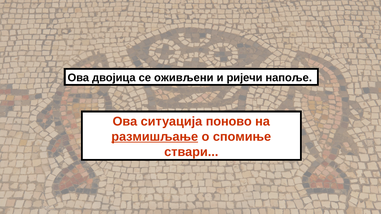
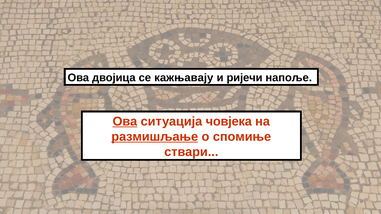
оживљени: оживљени -> кажњавају (184, 78)
Ова underline: none -> present (125, 122)
поново: поново -> човјека (229, 122)
